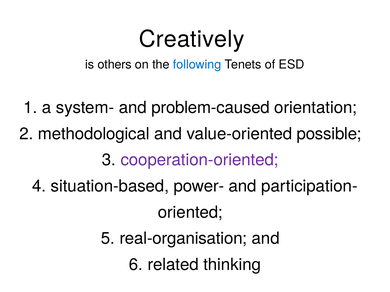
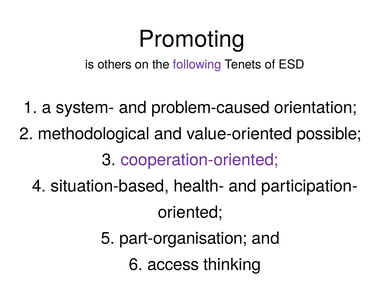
Creatively: Creatively -> Promoting (192, 39)
following colour: blue -> purple (197, 65)
power-: power- -> health- (199, 186)
real-organisation: real-organisation -> part-organisation (183, 239)
related: related -> access (173, 265)
